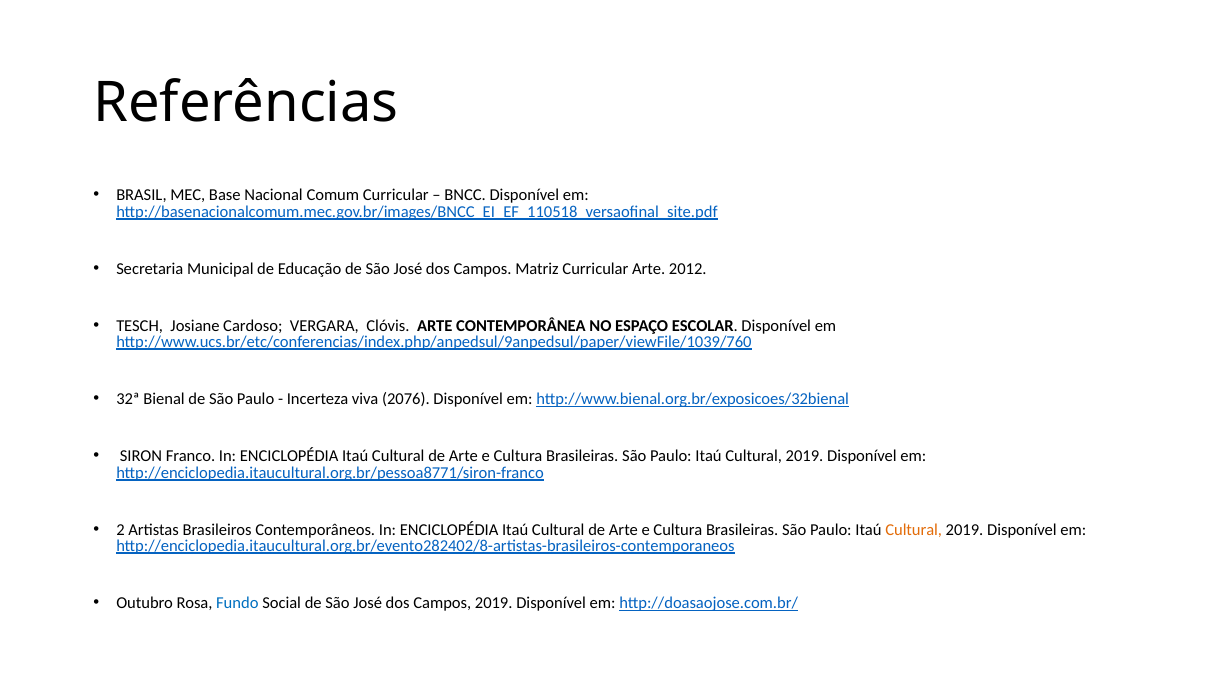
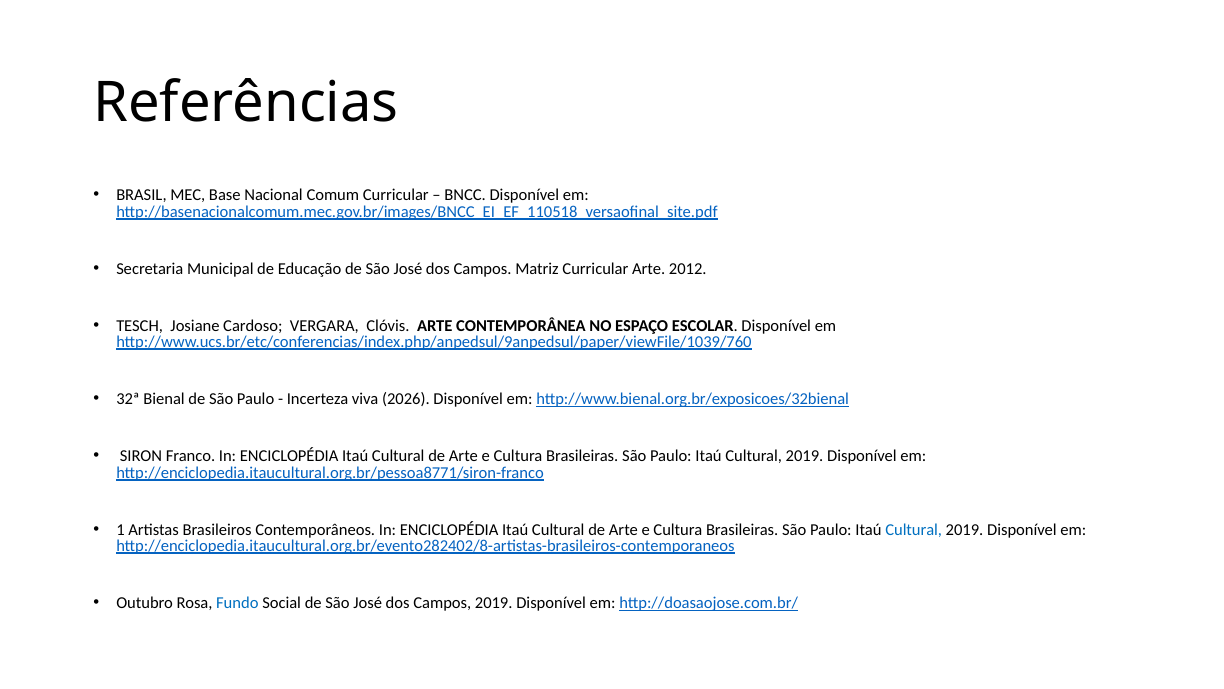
2076: 2076 -> 2026 (406, 399)
2: 2 -> 1 (120, 529)
Cultural colour: orange -> blue (914, 529)
